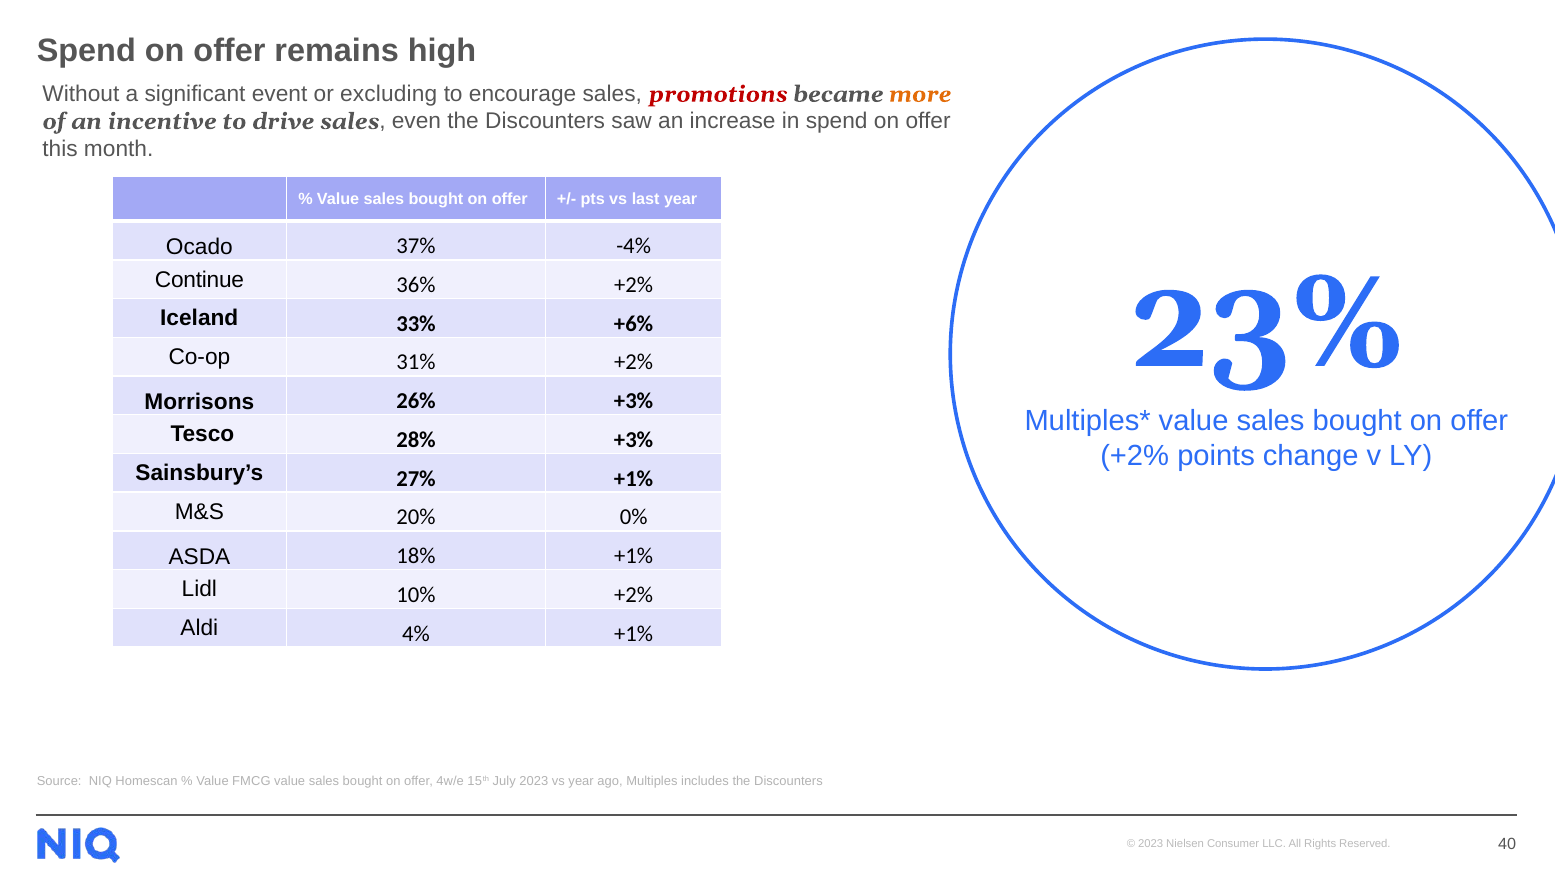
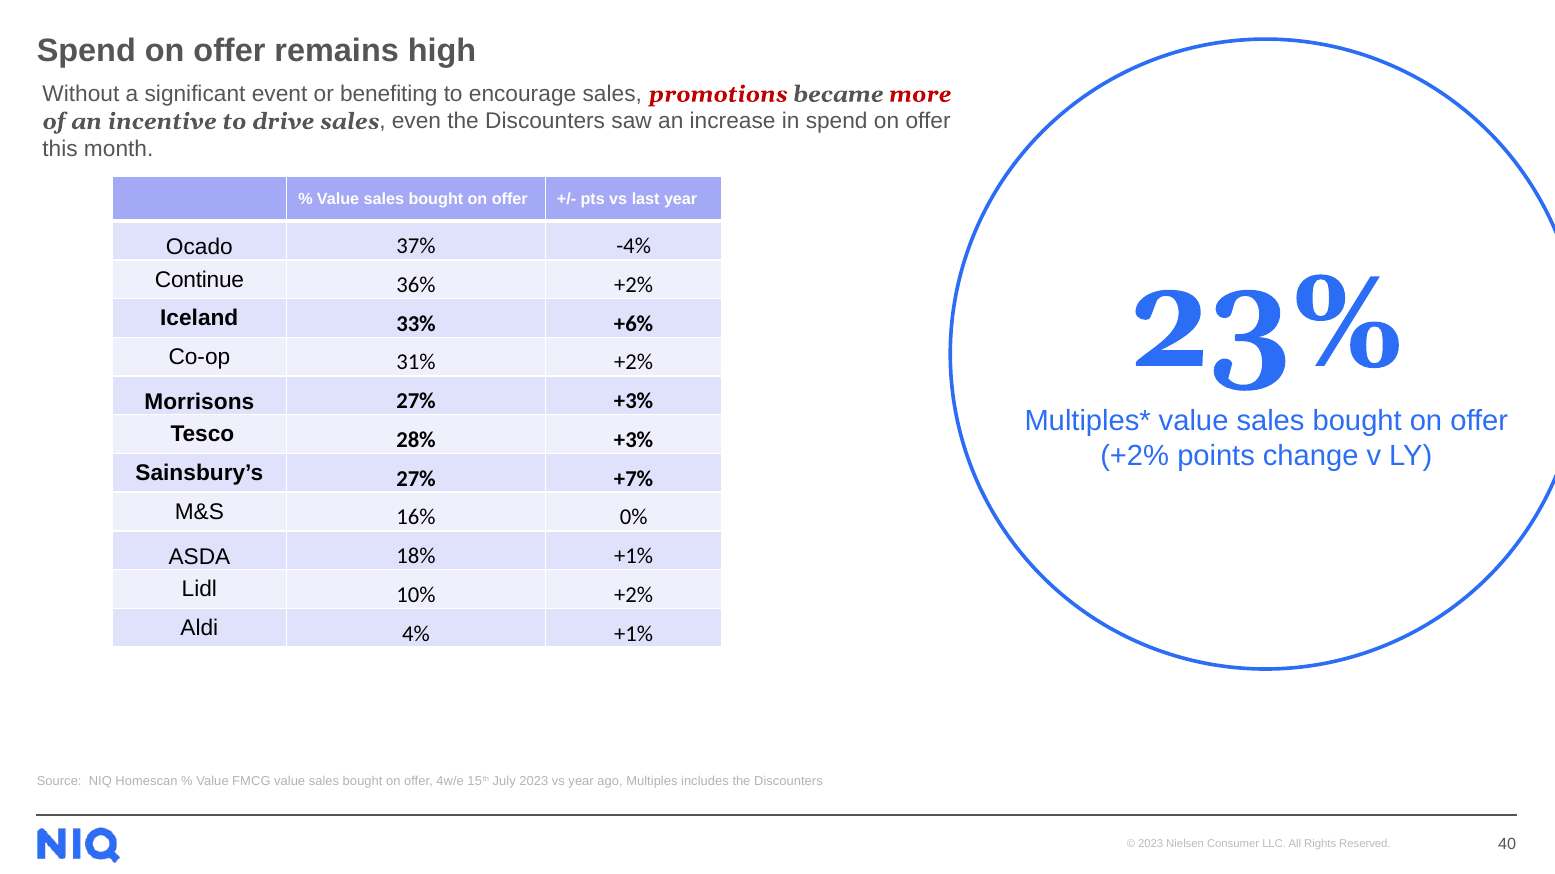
excluding: excluding -> benefiting (389, 94)
more colour: orange -> red (920, 94)
Morrisons 26%: 26% -> 27% (416, 402)
27% +1%: +1% -> +7% (634, 479)
20%: 20% -> 16% (416, 518)
